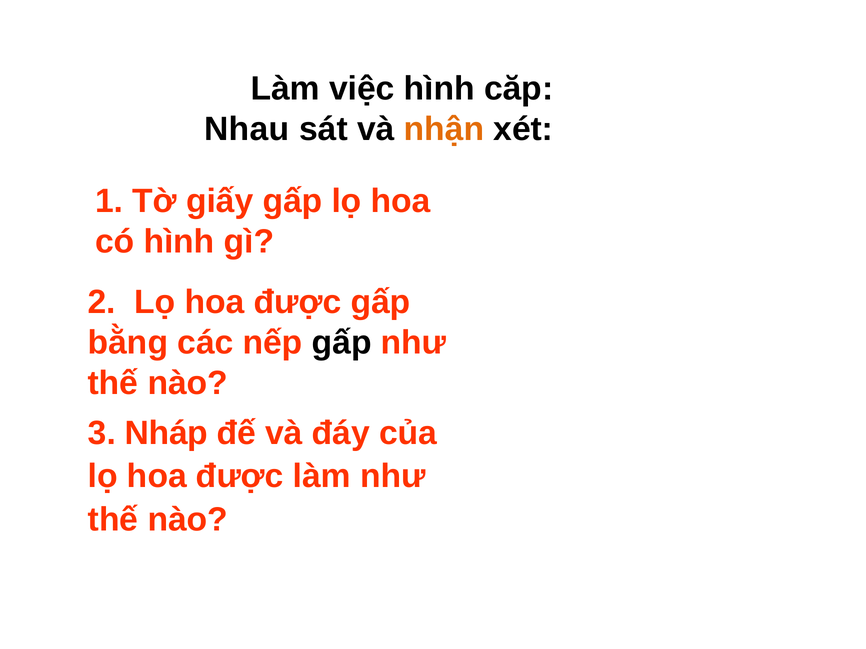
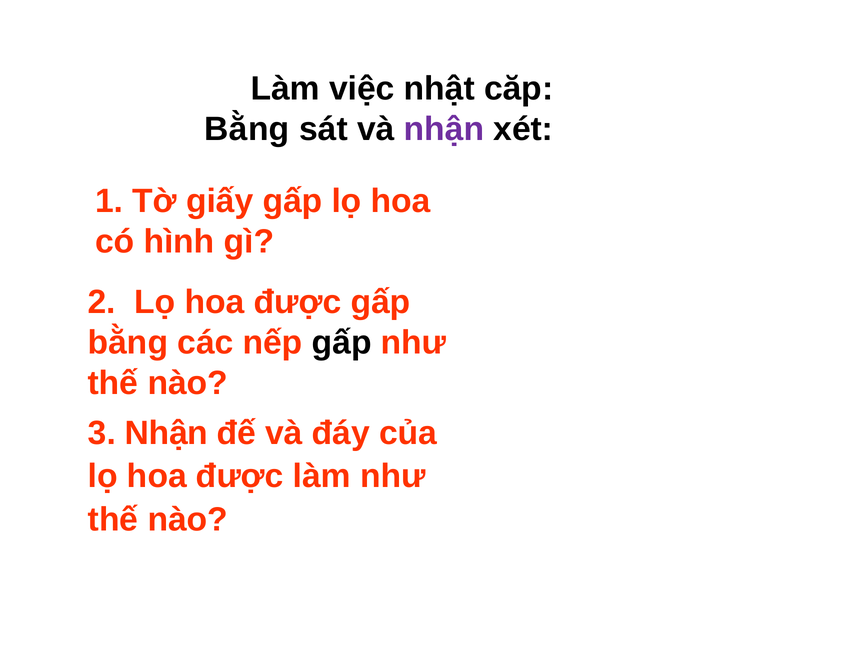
việc hình: hình -> nhật (439, 89)
Nhau: Nhau -> Bằng (247, 129)
nhận colour: orange -> purple (444, 129)
3 Nháp: Nháp -> Nhận (166, 434)
